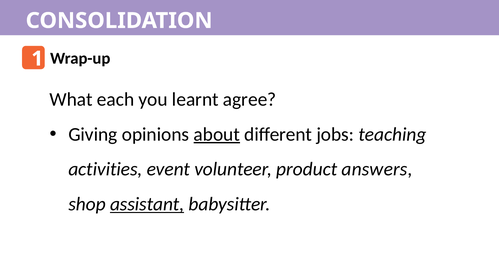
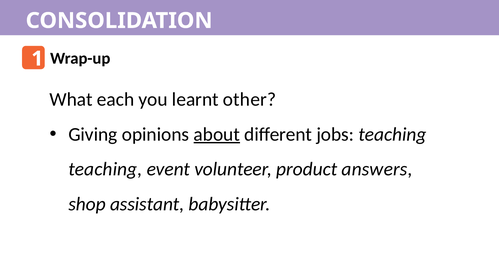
agree: agree -> other (250, 100)
activities: activities -> teaching (105, 170)
assistant underline: present -> none (147, 205)
